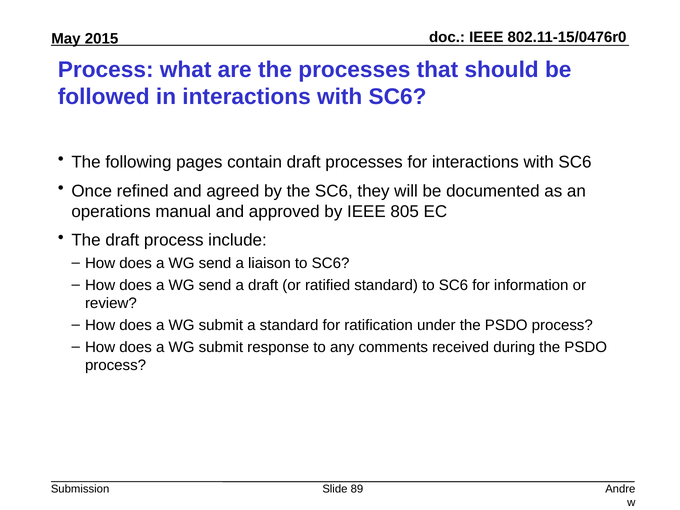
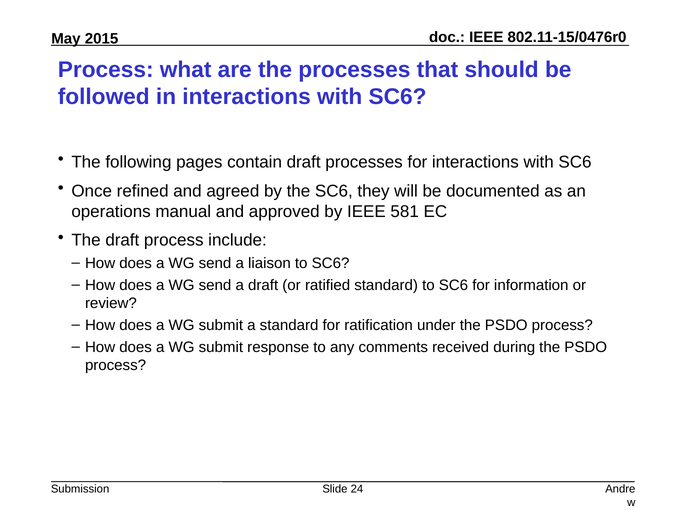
805: 805 -> 581 (405, 211)
89: 89 -> 24 (357, 489)
